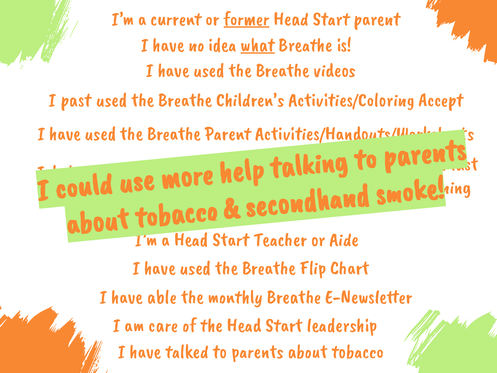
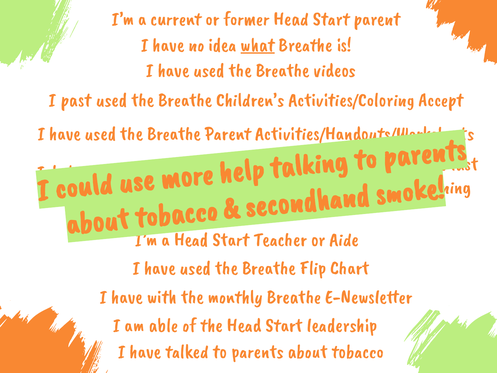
former underline: present -> none (246, 19)
able: able -> with (162, 297)
care: care -> able (163, 325)
